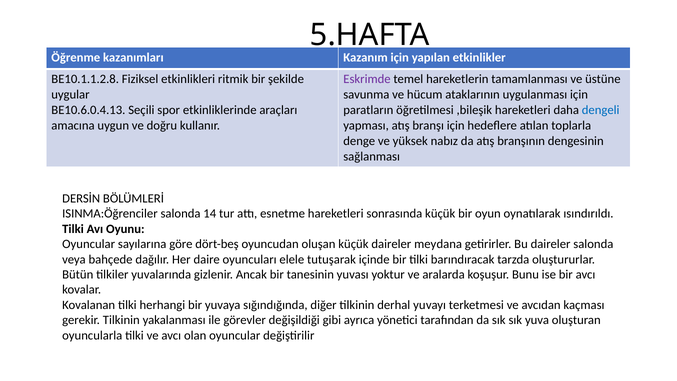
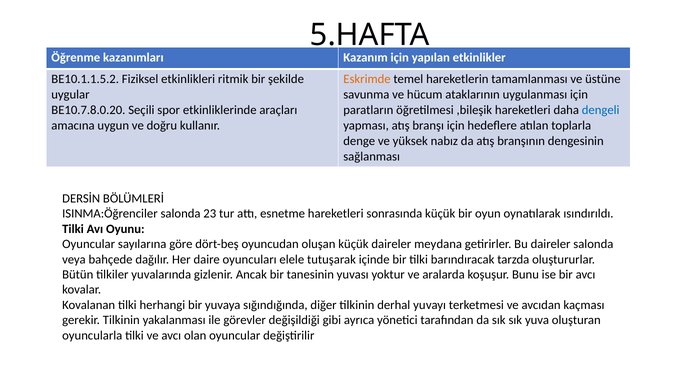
BE10.1.1.2.8: BE10.1.1.2.8 -> BE10.1.1.5.2 (85, 79)
Eskrimde colour: purple -> orange (367, 79)
BE10.6.0.4.13: BE10.6.0.4.13 -> BE10.7.8.0.20 (88, 110)
14: 14 -> 23 (210, 213)
